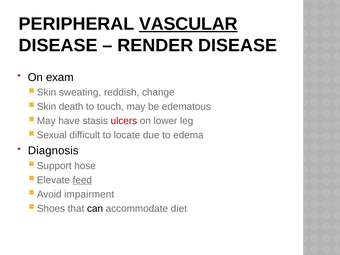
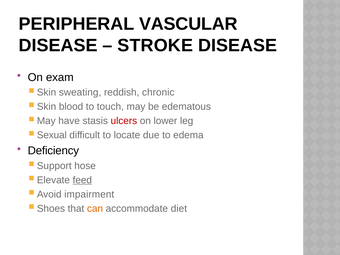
VASCULAR underline: present -> none (188, 24)
RENDER: RENDER -> STROKE (155, 45)
change: change -> chronic (158, 92)
death: death -> blood (71, 107)
Diagnosis: Diagnosis -> Deficiency (53, 151)
can colour: black -> orange (95, 209)
